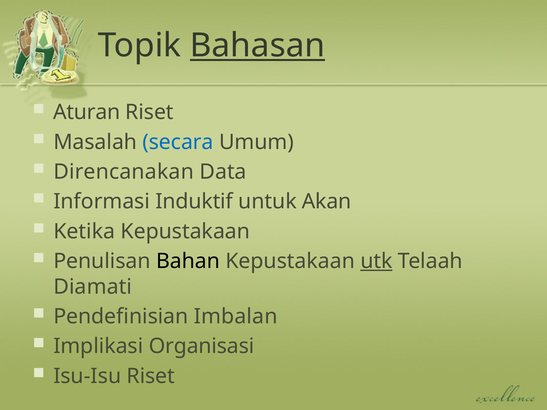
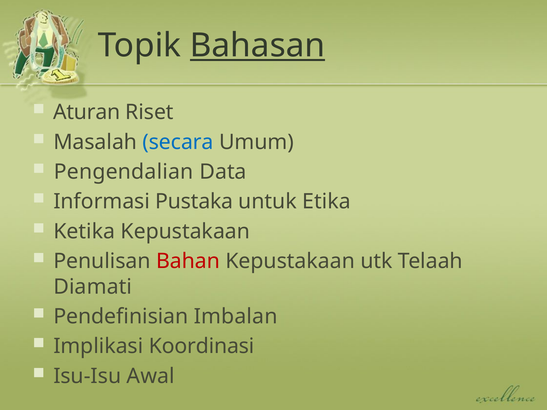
Direncanakan: Direncanakan -> Pengendalian (124, 172)
Induktif: Induktif -> Pustaka (194, 202)
Akan: Akan -> Etika (326, 202)
Bahan colour: black -> red (188, 261)
utk underline: present -> none (376, 261)
Organisasi: Organisasi -> Koordinasi (202, 347)
Isu-Isu Riset: Riset -> Awal (151, 376)
